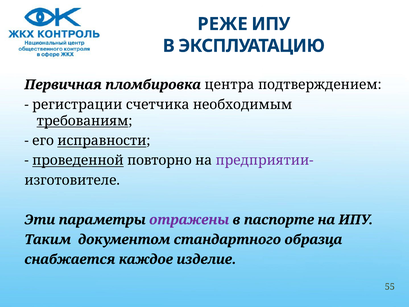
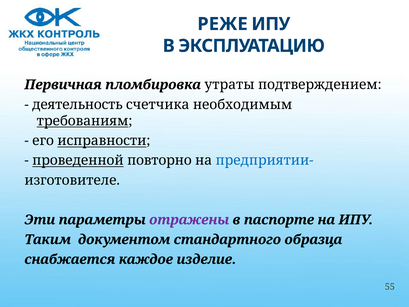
центра: центра -> утраты (229, 85)
регистрации: регистрации -> деятельность (77, 104)
предприятии- colour: purple -> blue (265, 160)
